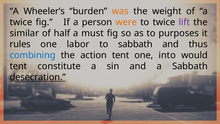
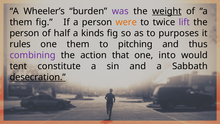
was colour: orange -> purple (120, 11)
weight underline: none -> present (167, 11)
twice: twice -> them (21, 22)
similar: similar -> person (24, 33)
must: must -> kinds (93, 33)
one labor: labor -> them (78, 44)
to sabbath: sabbath -> pitching (135, 44)
combining colour: blue -> purple (33, 55)
action tent: tent -> that (121, 55)
